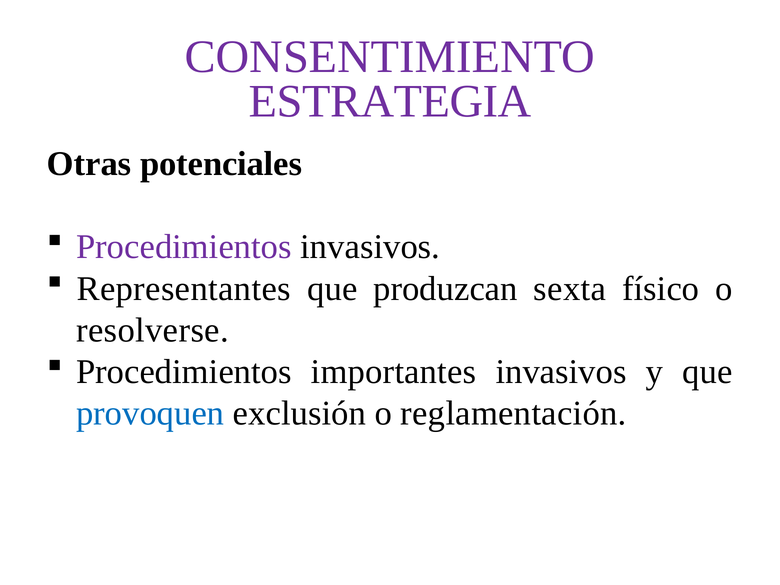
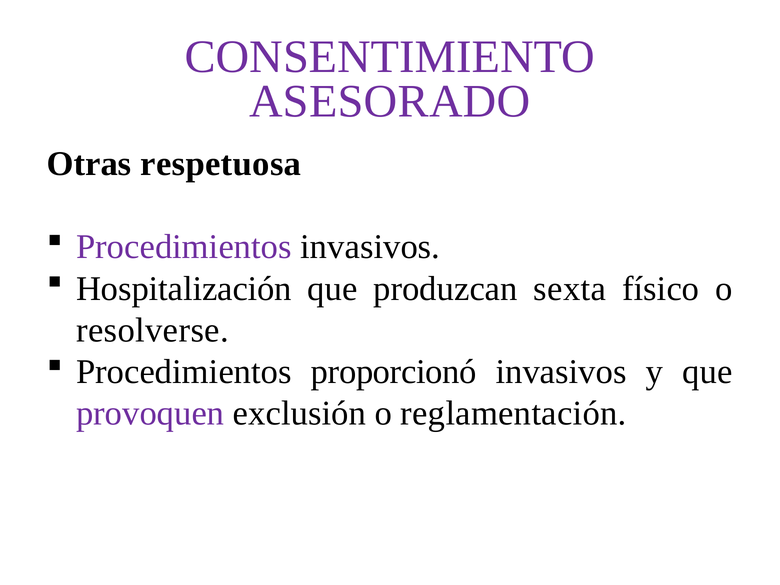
ESTRATEGIA: ESTRATEGIA -> ASESORADO (390, 102)
potenciales: potenciales -> respetuosa (221, 164)
Representantes: Representantes -> Hospitalización (184, 289)
importantes: importantes -> proporcionó (394, 372)
provoquen colour: blue -> purple (150, 414)
